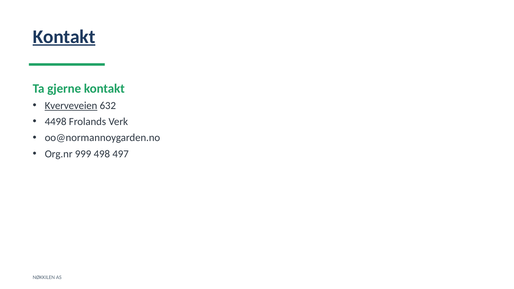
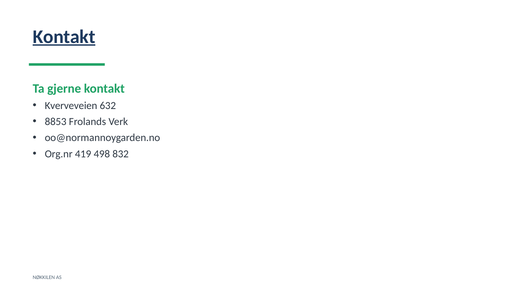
Kverveveien underline: present -> none (71, 106)
4498: 4498 -> 8853 (56, 122)
999: 999 -> 419 (83, 154)
497: 497 -> 832 (121, 154)
